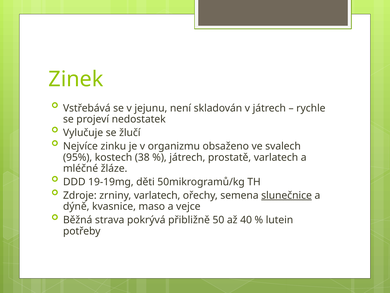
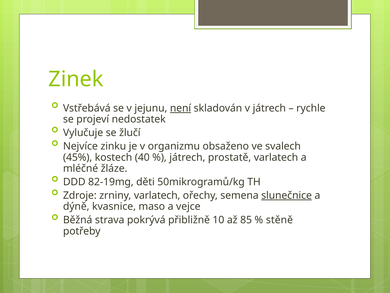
není underline: none -> present (181, 108)
95%: 95% -> 45% (78, 157)
38: 38 -> 40 (142, 157)
19-19mg: 19-19mg -> 82-19mg (111, 182)
50: 50 -> 10 (218, 220)
40: 40 -> 85 (246, 220)
lutein: lutein -> stěně (279, 220)
